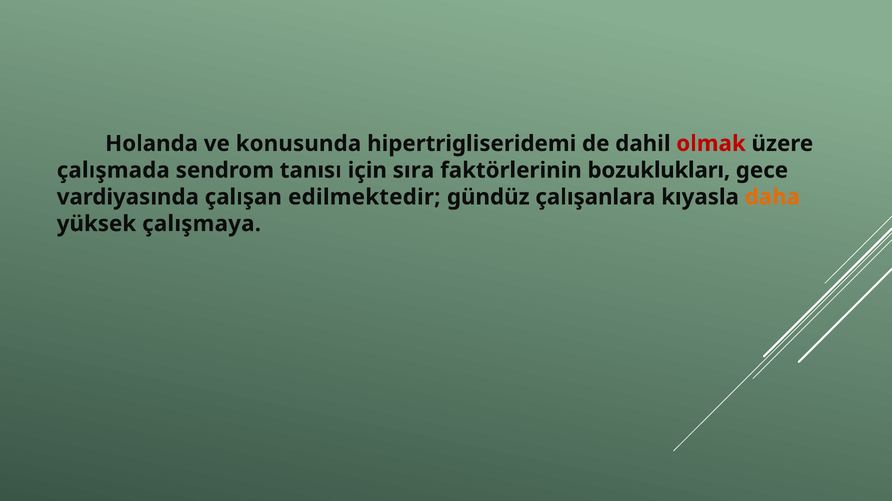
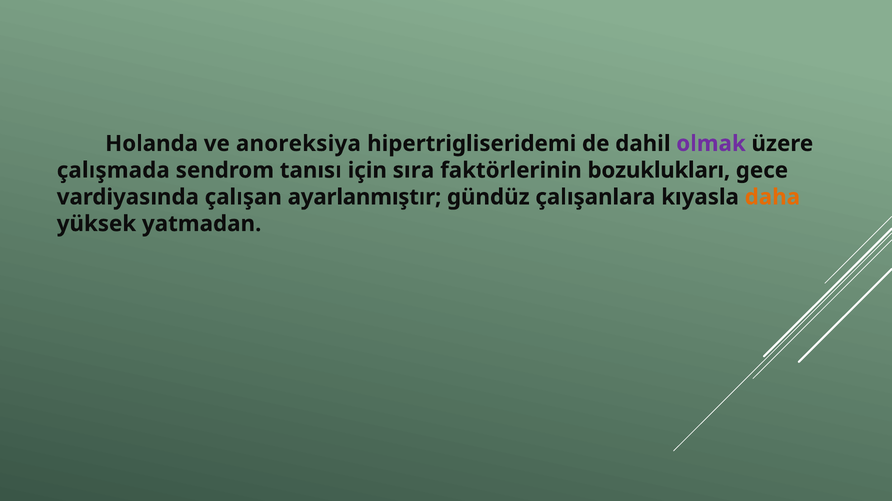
konusunda: konusunda -> anoreksiya (298, 144)
olmak colour: red -> purple (711, 144)
edilmektedir: edilmektedir -> ayarlanmıştır (364, 197)
çalışmaya: çalışmaya -> yatmadan (202, 224)
